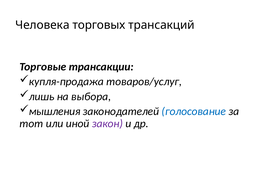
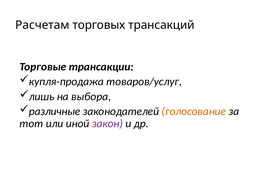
Человека: Человека -> Расчетам (42, 25)
мышления: мышления -> различные (55, 112)
голосование colour: blue -> orange (194, 112)
